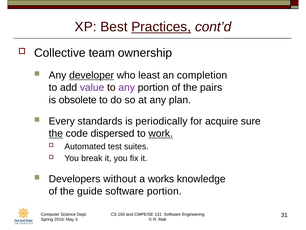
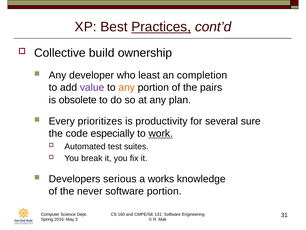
team: team -> build (102, 53)
developer underline: present -> none (92, 75)
any colour: purple -> orange (127, 87)
standards: standards -> prioritizes (100, 121)
periodically: periodically -> productivity (161, 121)
acquire: acquire -> several (222, 121)
the underline: present -> none (56, 133)
dispersed: dispersed -> especially (113, 133)
without: without -> serious (120, 179)
guide: guide -> never (90, 191)
